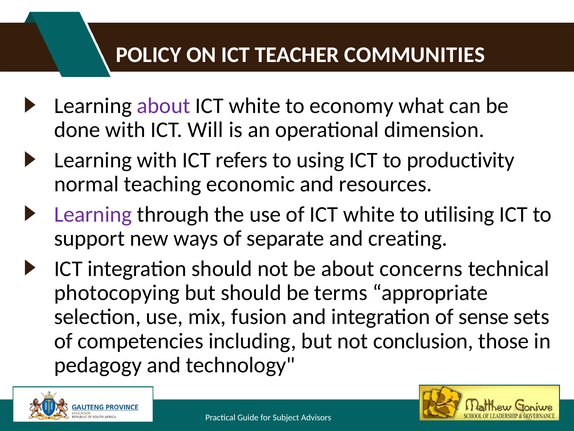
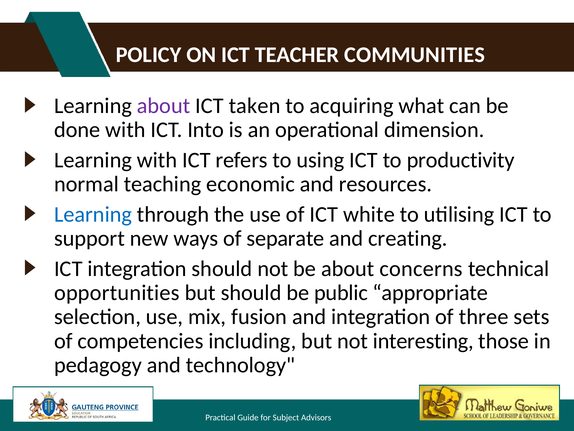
white: white -> taken (255, 106)
economy: economy -> acquiring (352, 106)
Will: Will -> Into (206, 130)
Learning colour: purple -> blue (93, 214)
photocopying: photocopying -> opportunities (117, 292)
terms: terms -> public (341, 292)
sense: sense -> three (484, 317)
conclusion: conclusion -> interesting (423, 341)
